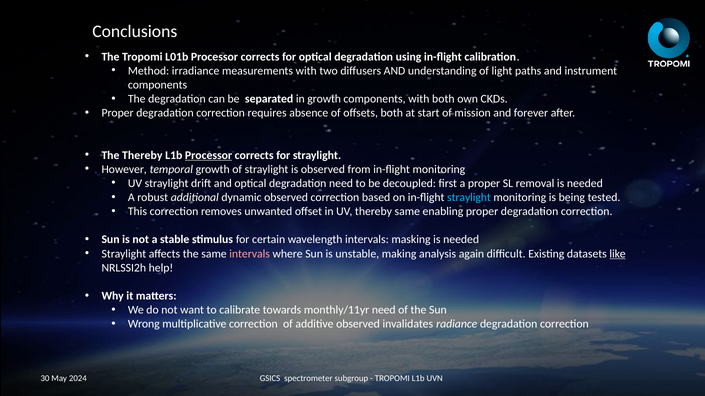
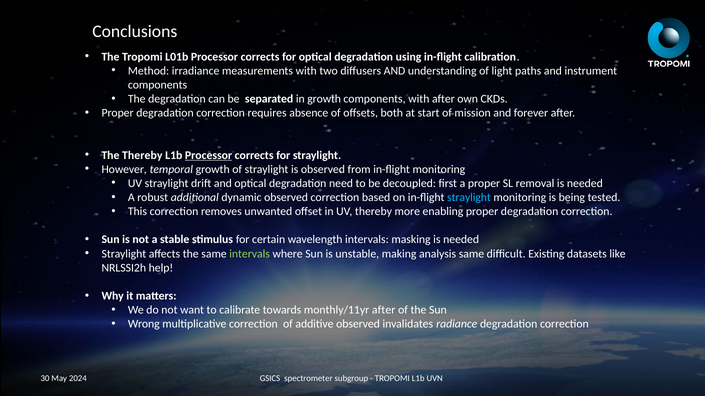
with both: both -> after (443, 99)
thereby same: same -> more (407, 212)
intervals colour: pink -> light green (250, 254)
analysis again: again -> same (471, 254)
like underline: present -> none (618, 254)
monthly/11yr need: need -> after (384, 310)
